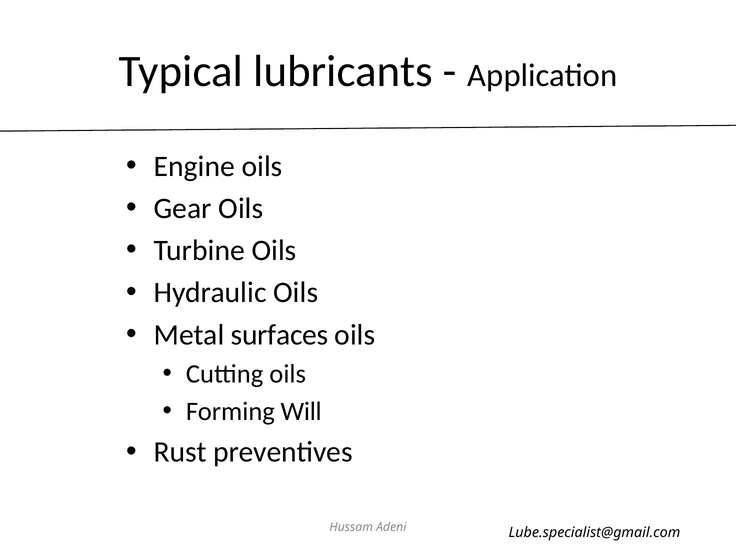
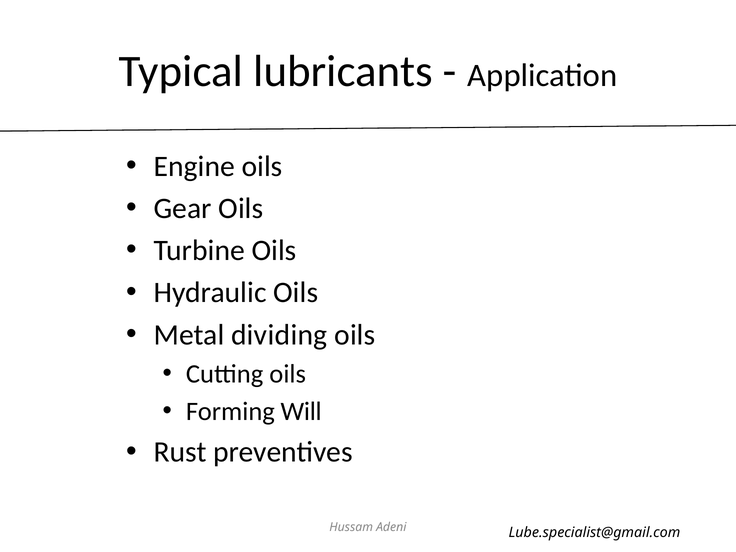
surfaces: surfaces -> dividing (279, 335)
